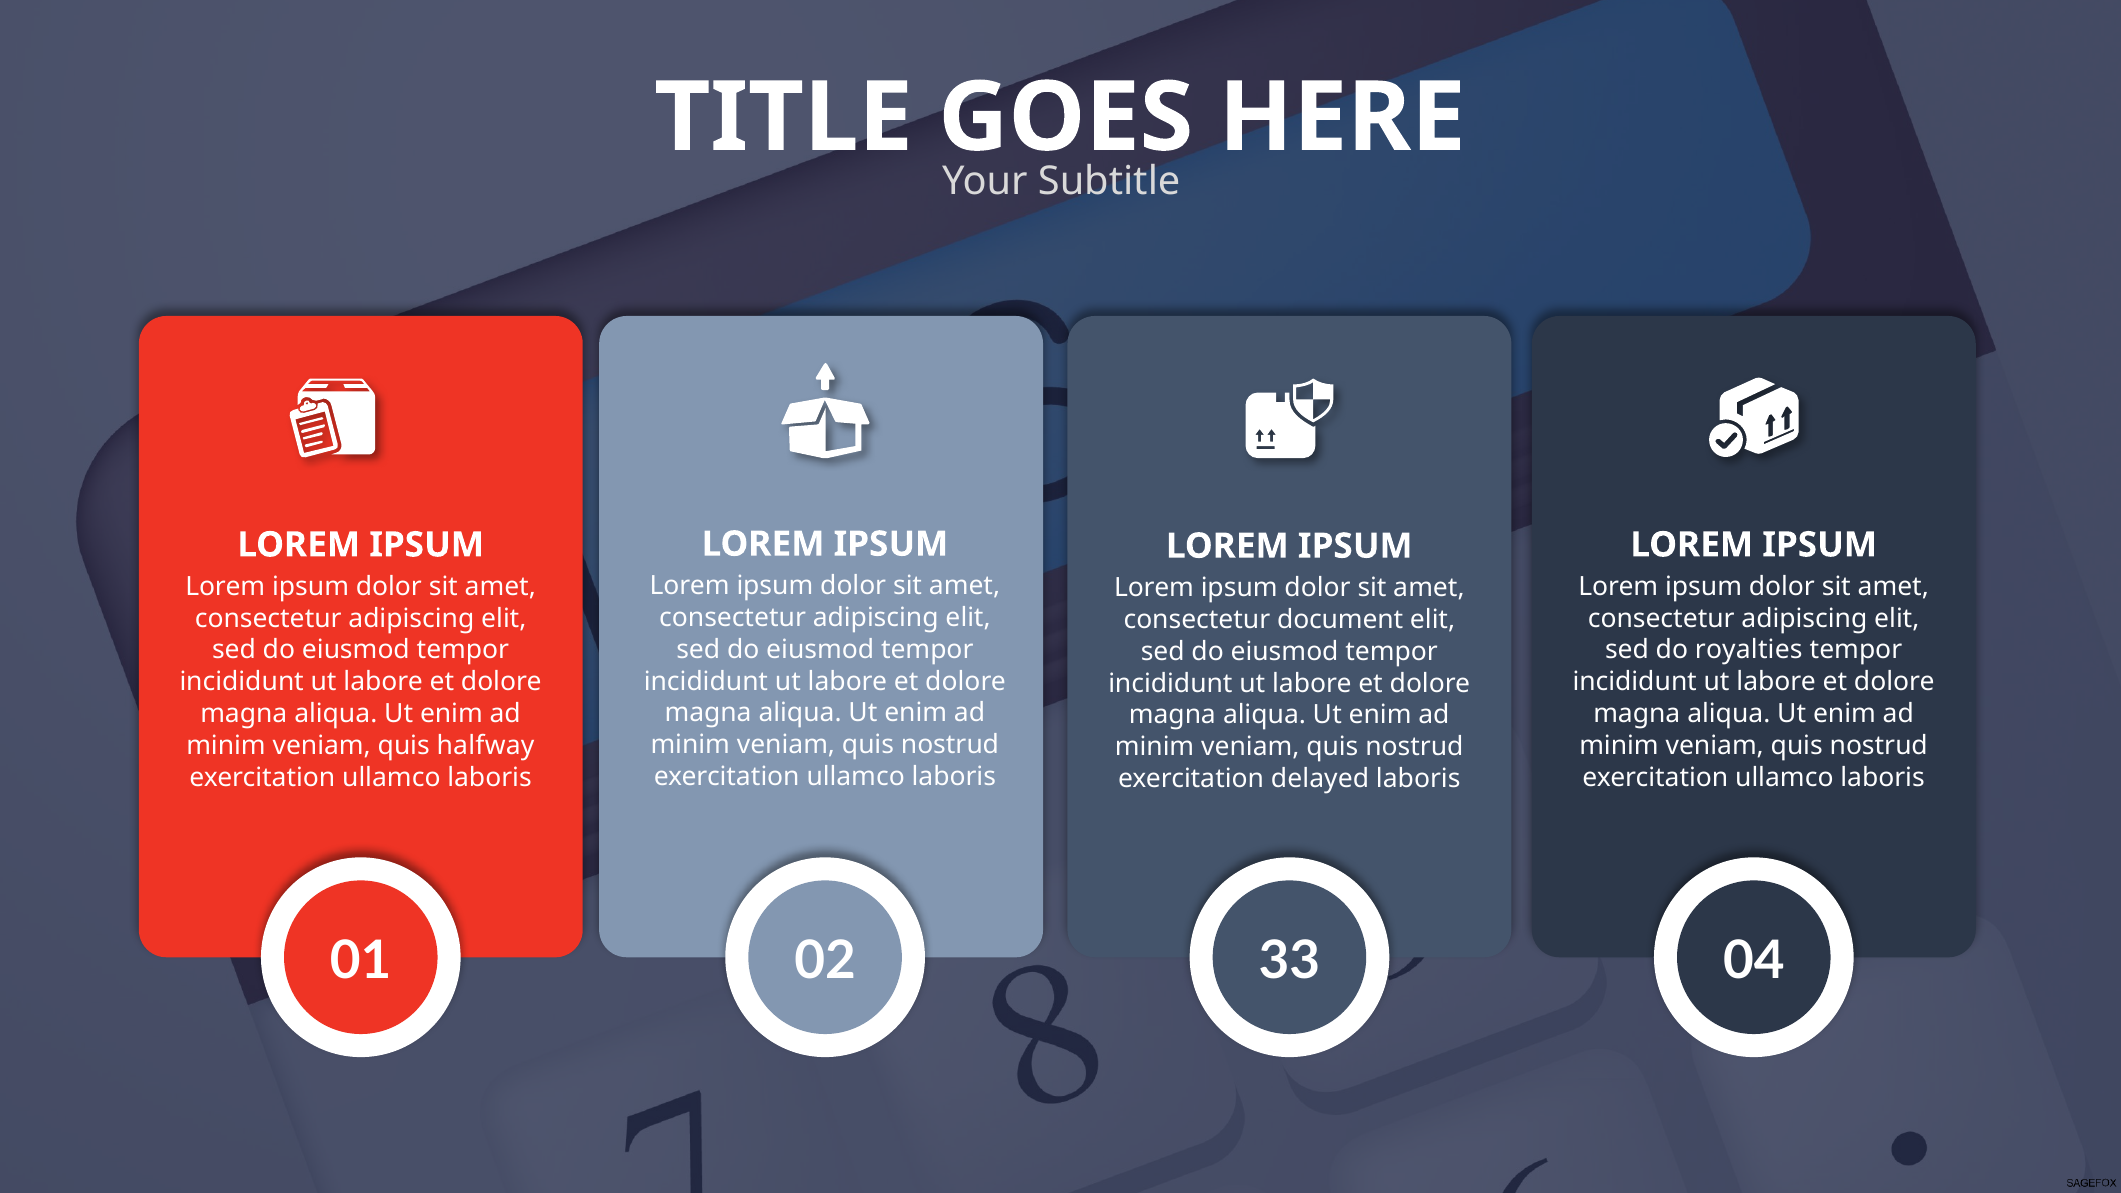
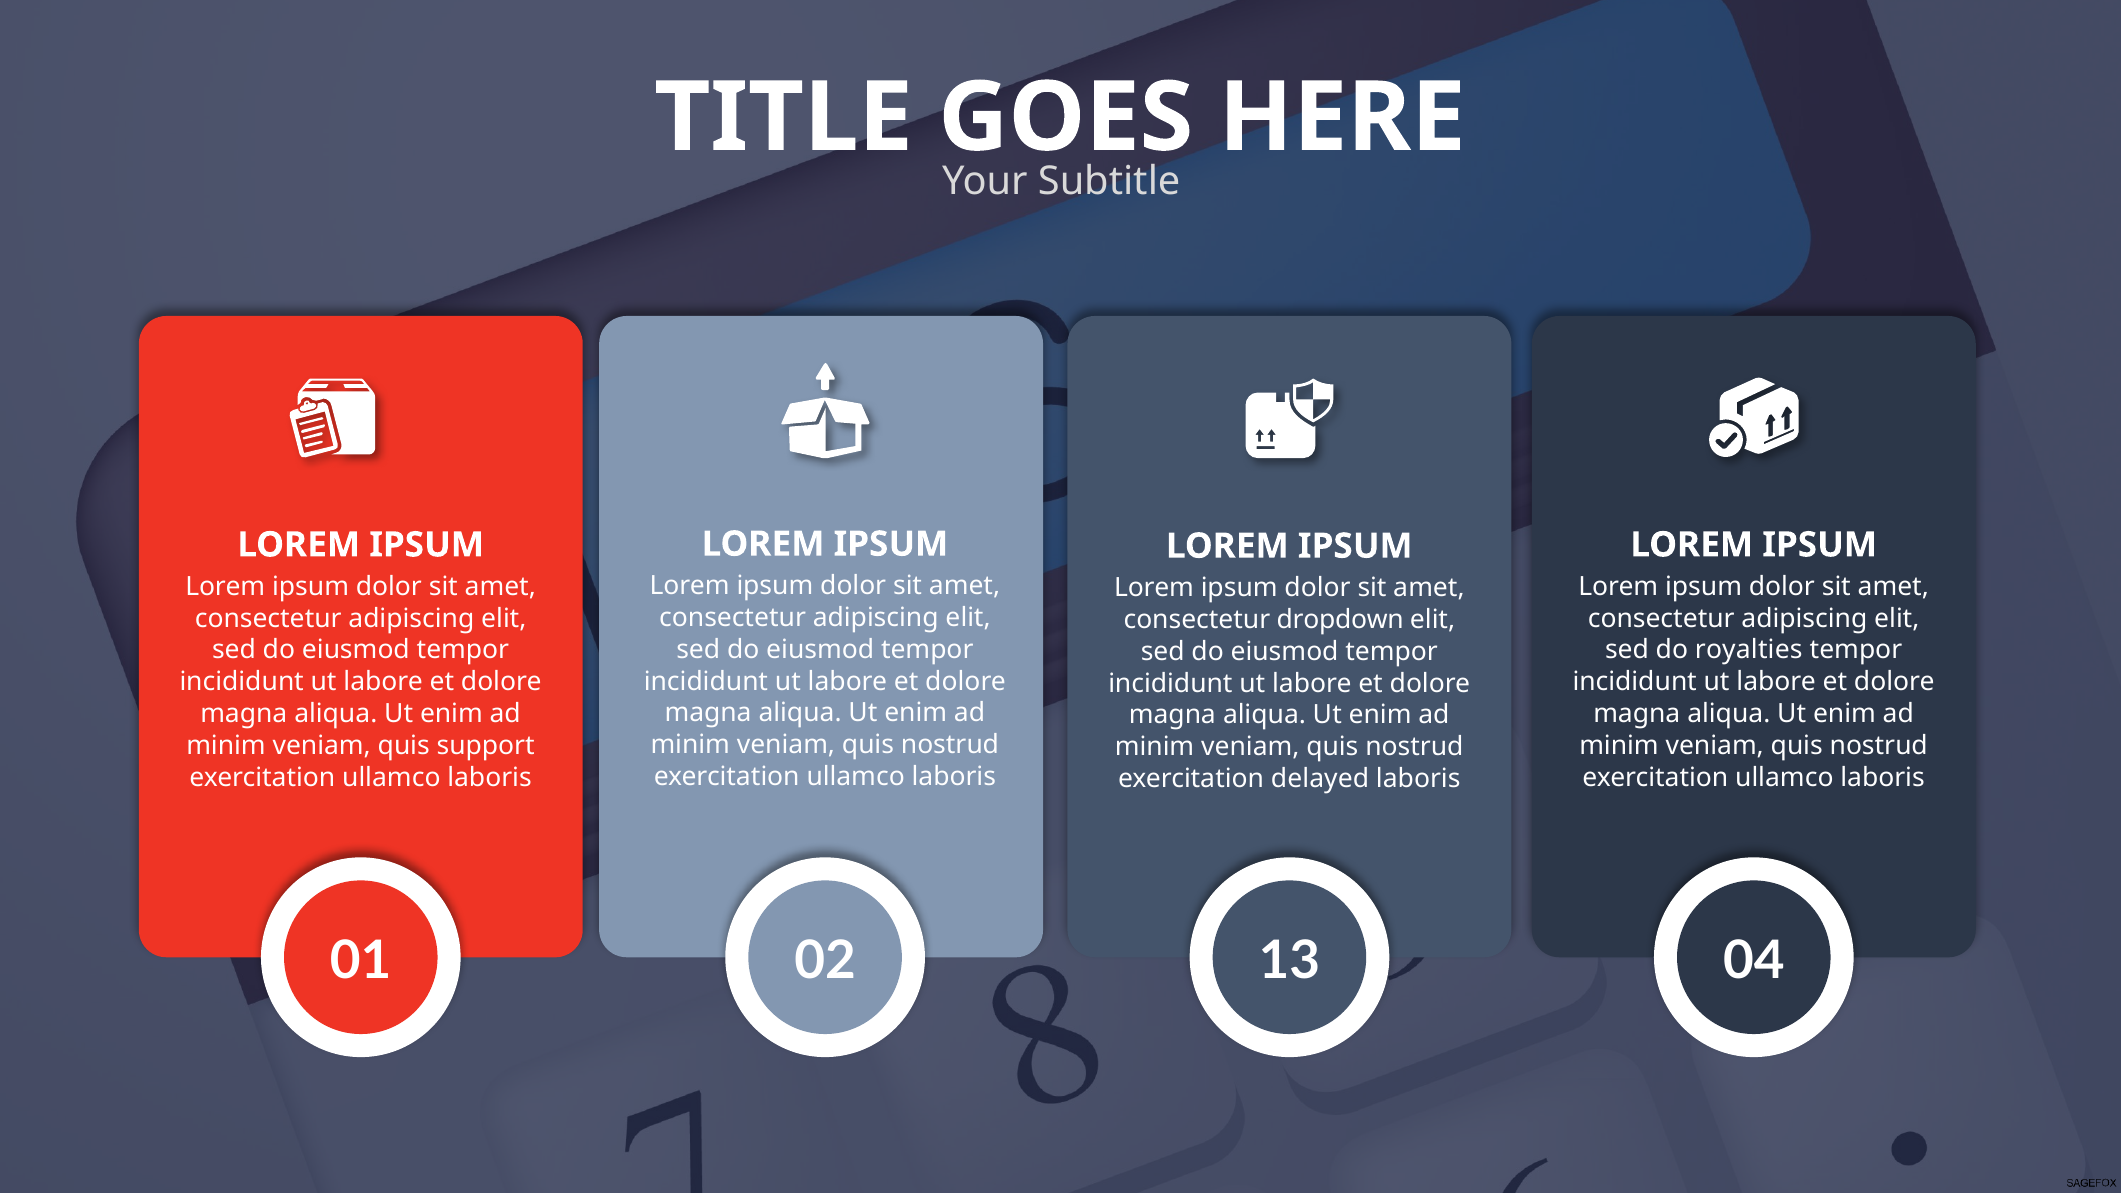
document: document -> dropdown (1340, 620)
halfway: halfway -> support (486, 746)
33: 33 -> 13 (1289, 961)
